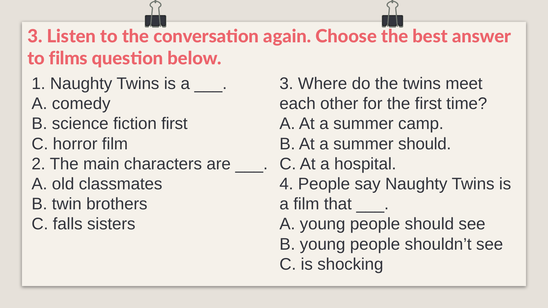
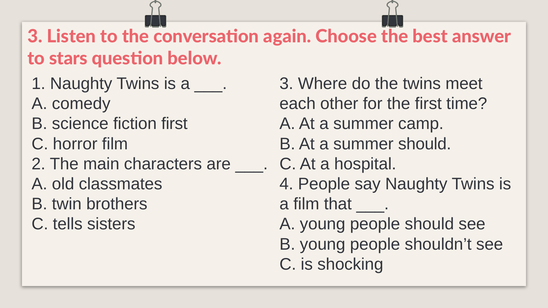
films: films -> stars (68, 58)
falls: falls -> tells (68, 224)
